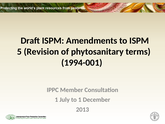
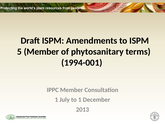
5 Revision: Revision -> Member (41, 52)
